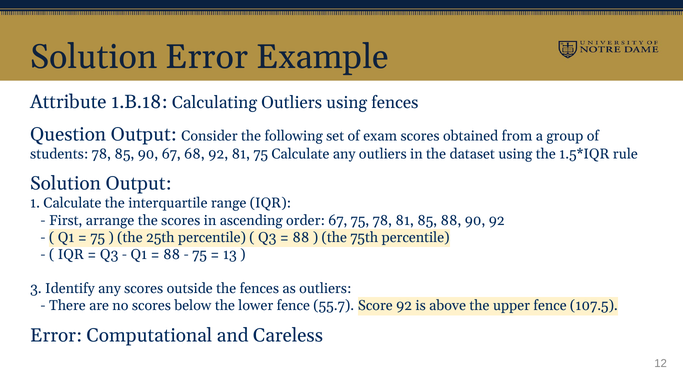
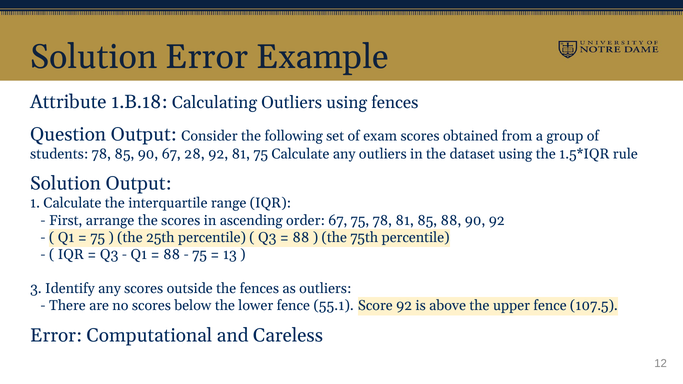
68: 68 -> 28 (194, 154)
55.7: 55.7 -> 55.1 (334, 306)
